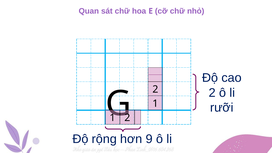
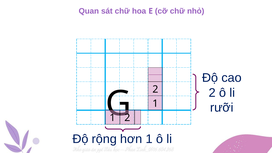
hơn 9: 9 -> 1 (149, 139)
